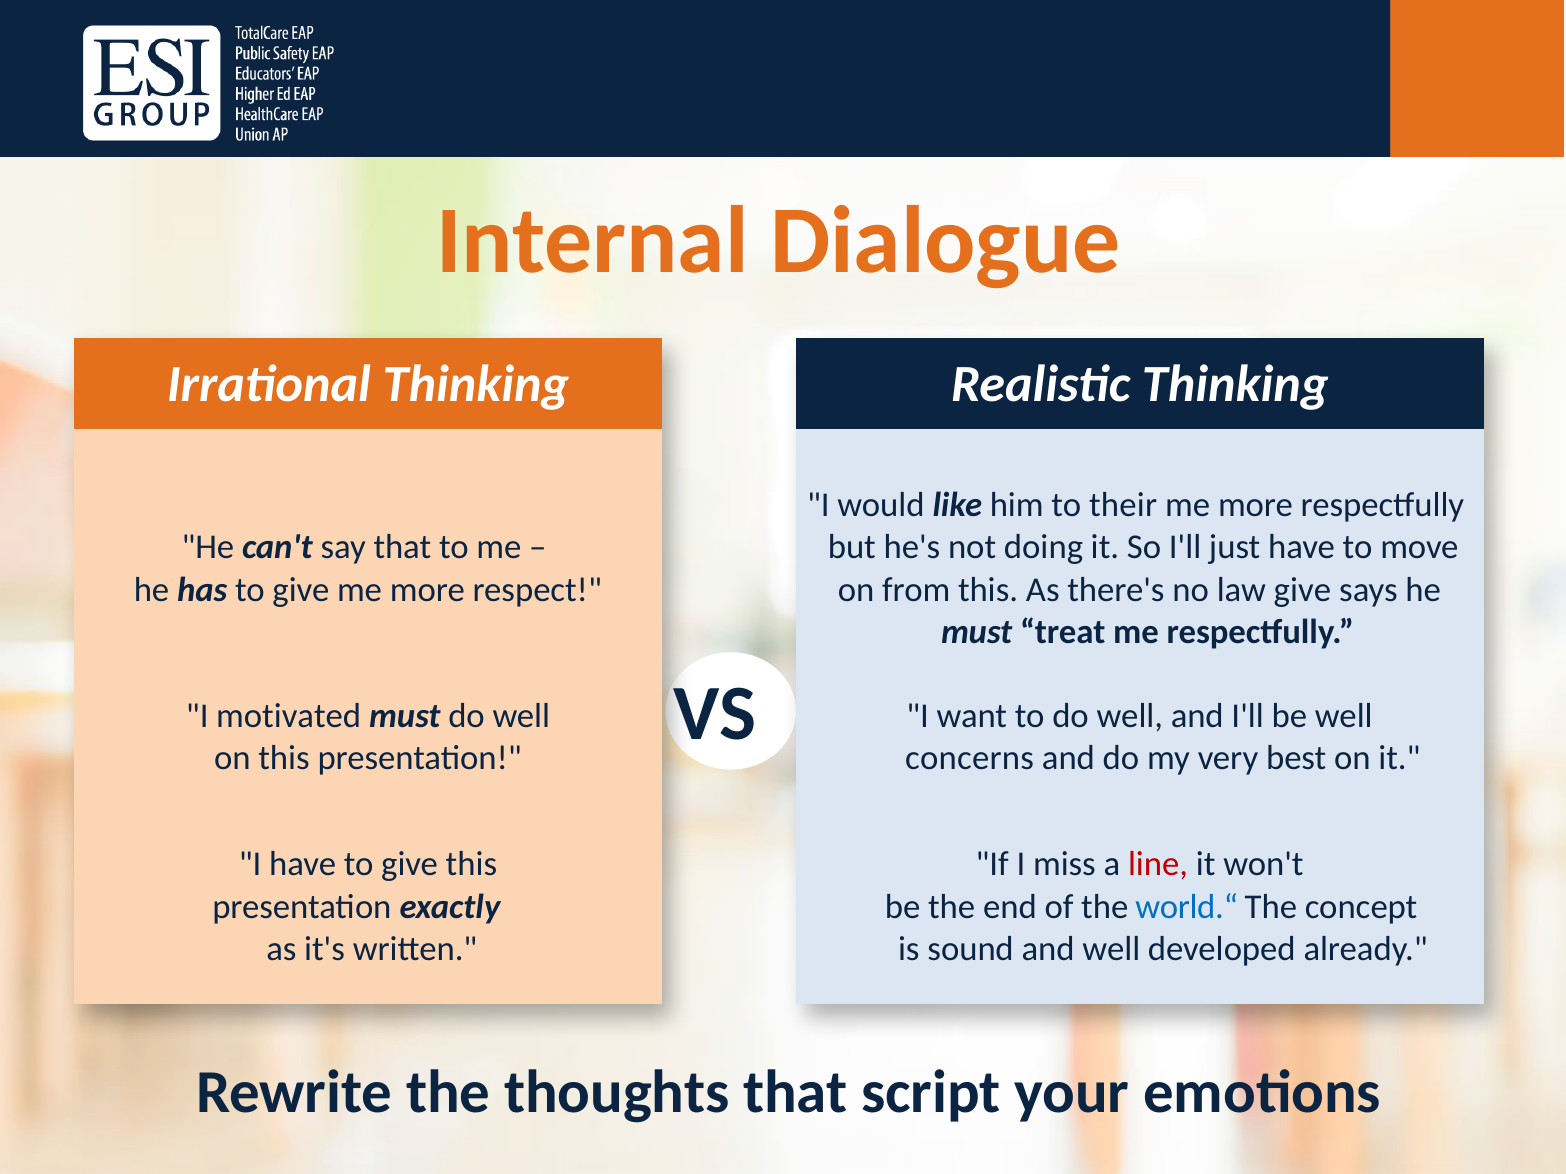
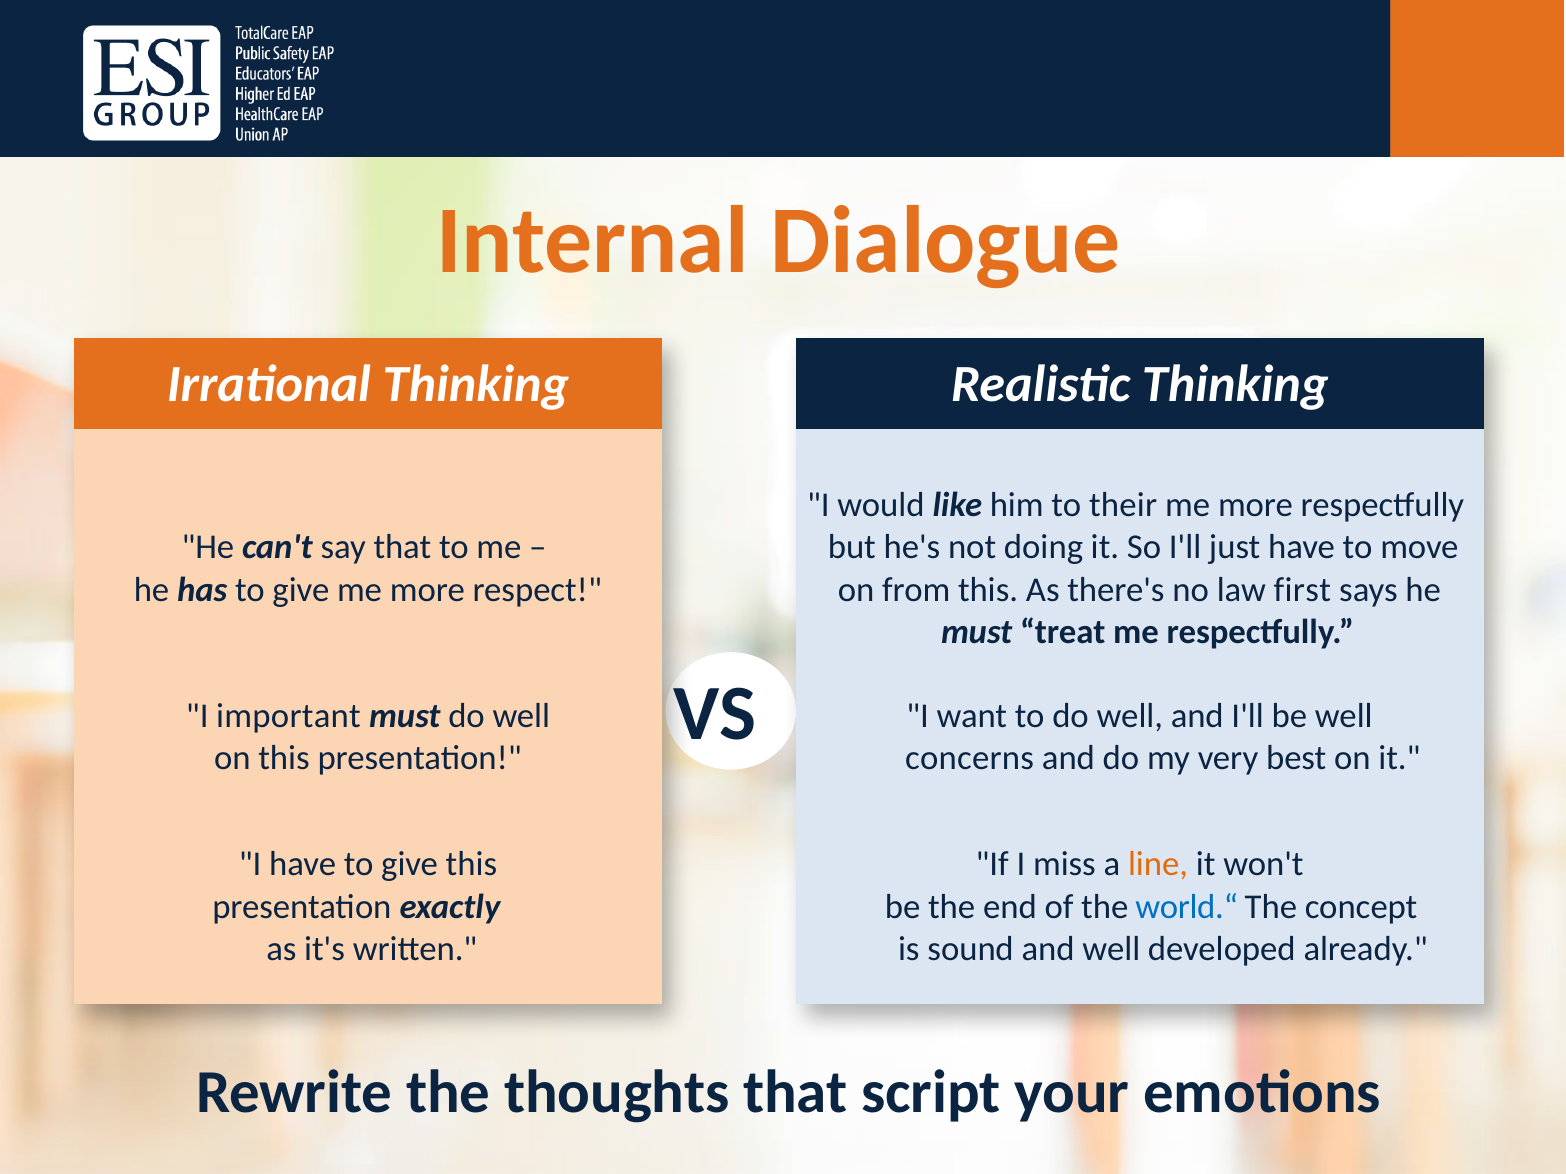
law give: give -> first (1302, 590)
motivated: motivated -> important (289, 716)
line colour: red -> orange (1158, 865)
